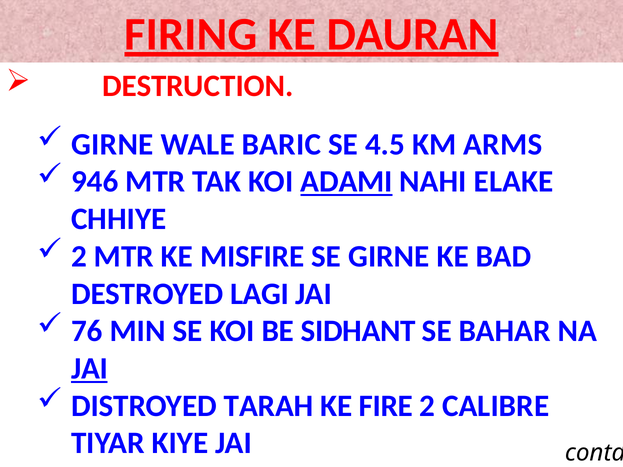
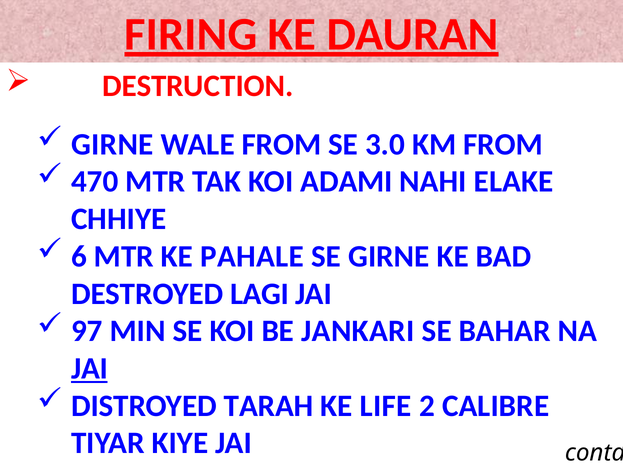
WALE BARIC: BARIC -> FROM (282, 144)
4.5: 4.5 -> 3.0 (385, 144)
KM ARMS: ARMS -> FROM (503, 144)
946: 946 -> 470 (95, 182)
ADAMI underline: present -> none (346, 182)
2: 2 -> 6 (79, 257)
MISFIRE: MISFIRE -> PAHALE (252, 257)
76: 76 -> 97 (87, 331)
SIDHANT: SIDHANT -> JANKARI (358, 331)
FIRE: FIRE -> LIFE (386, 406)
